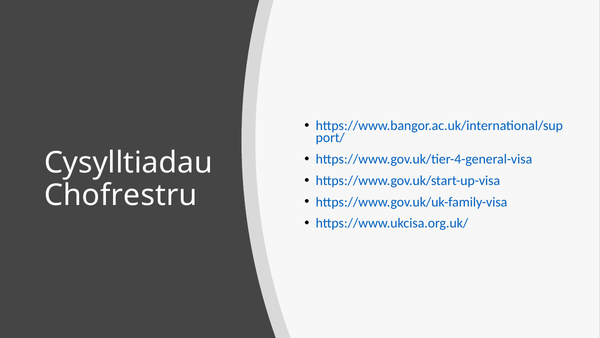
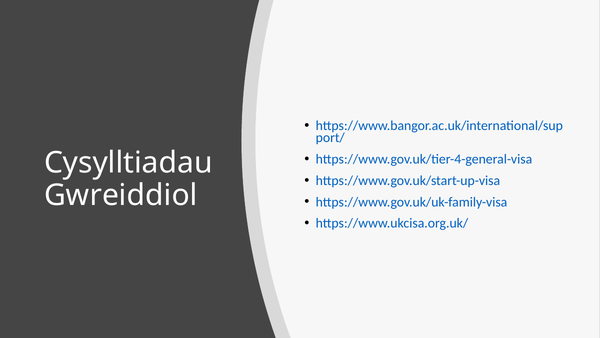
Chofrestru: Chofrestru -> Gwreiddiol (121, 195)
